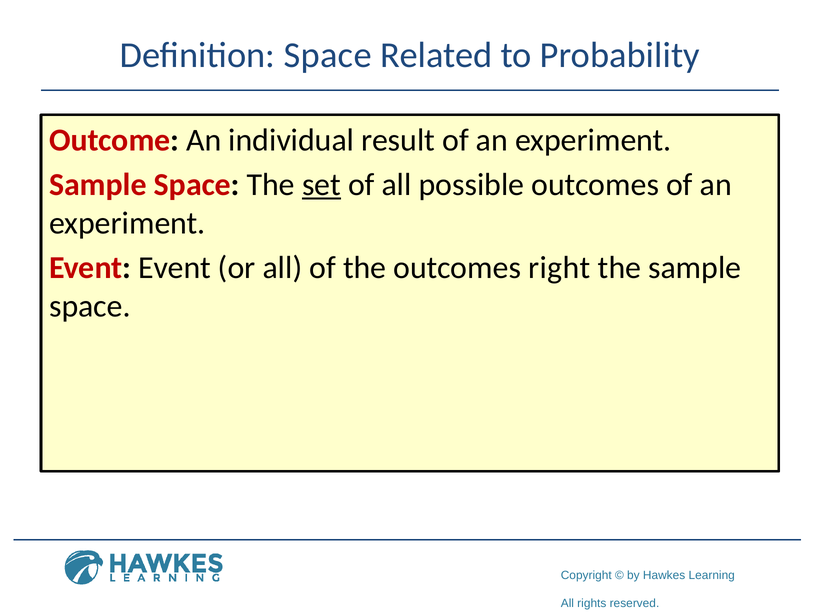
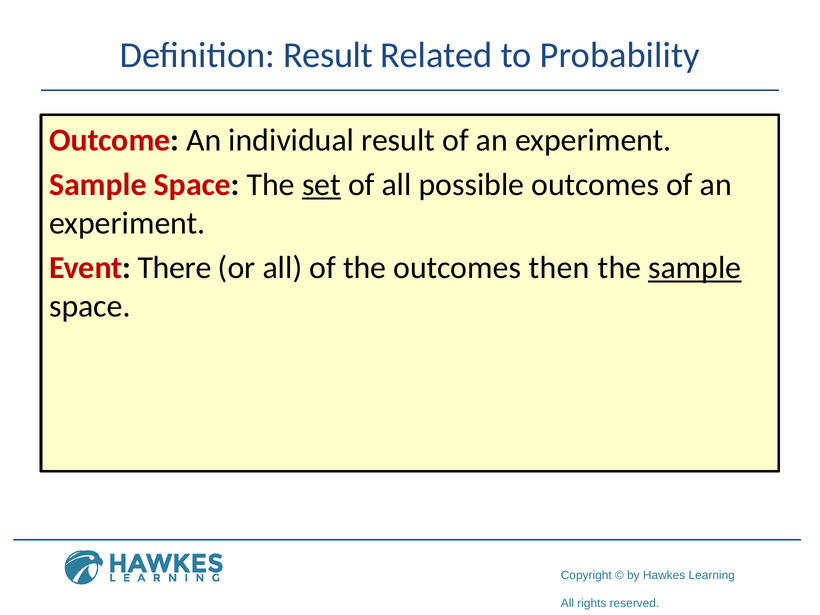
Definition Space: Space -> Result (328, 55)
Event Event: Event -> There (175, 268)
right: right -> then (559, 268)
sample underline: none -> present (695, 268)
